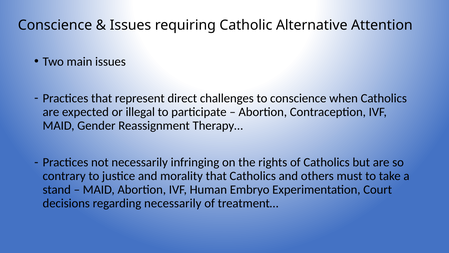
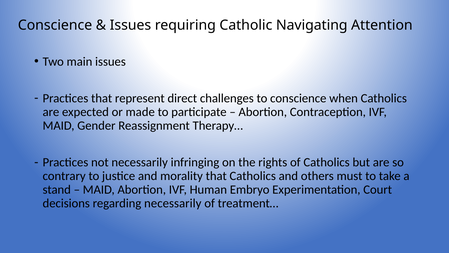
Alternative: Alternative -> Navigating (312, 25)
illegal: illegal -> made (140, 112)
